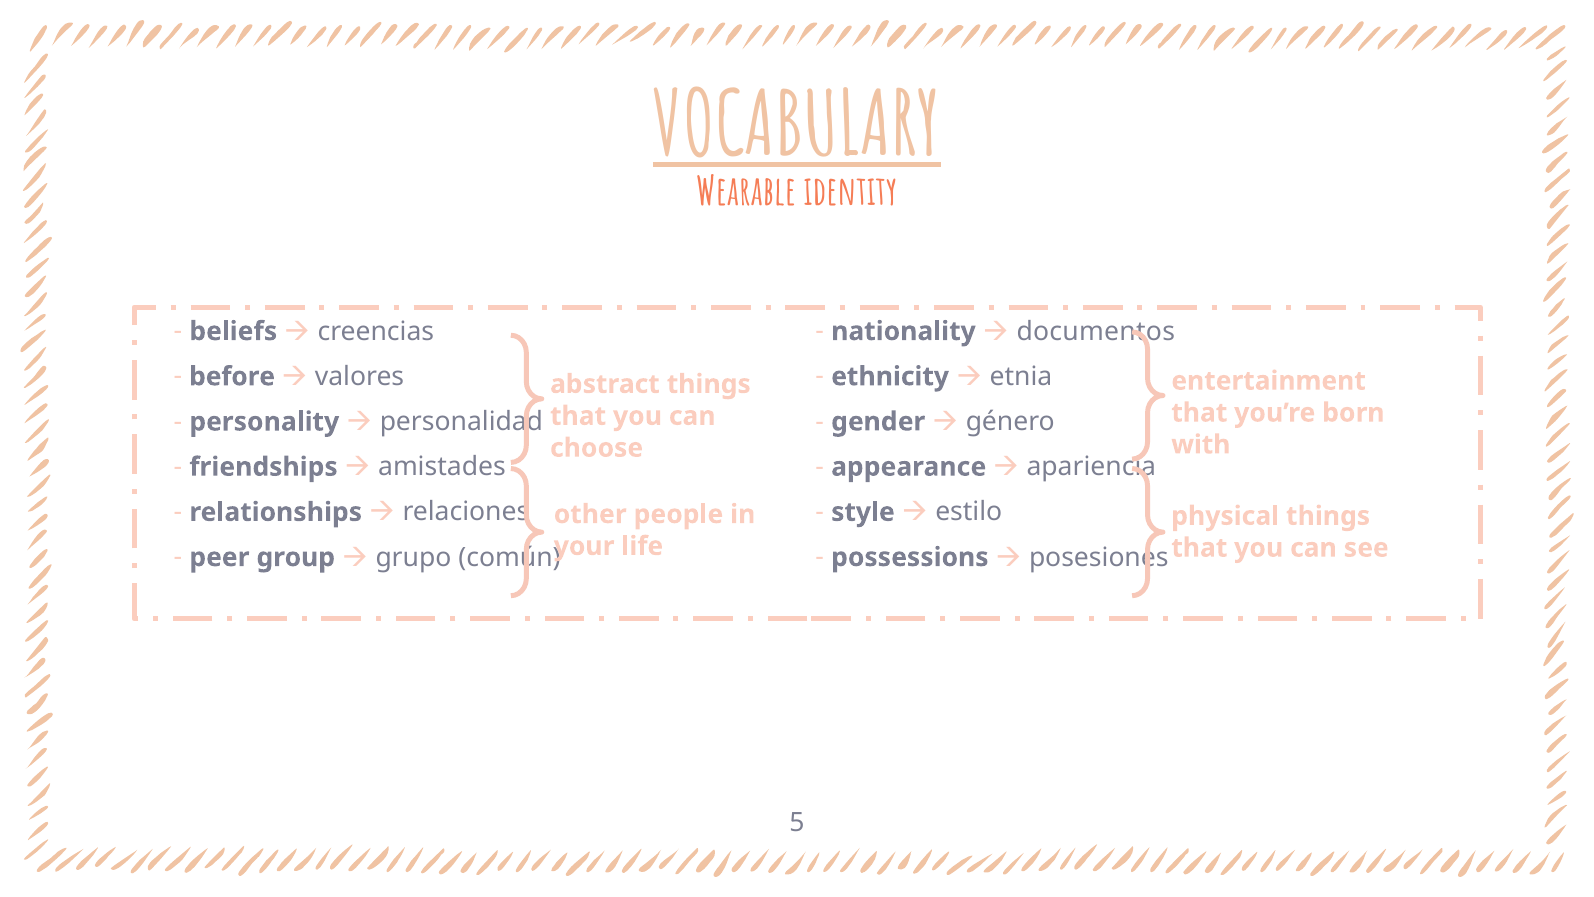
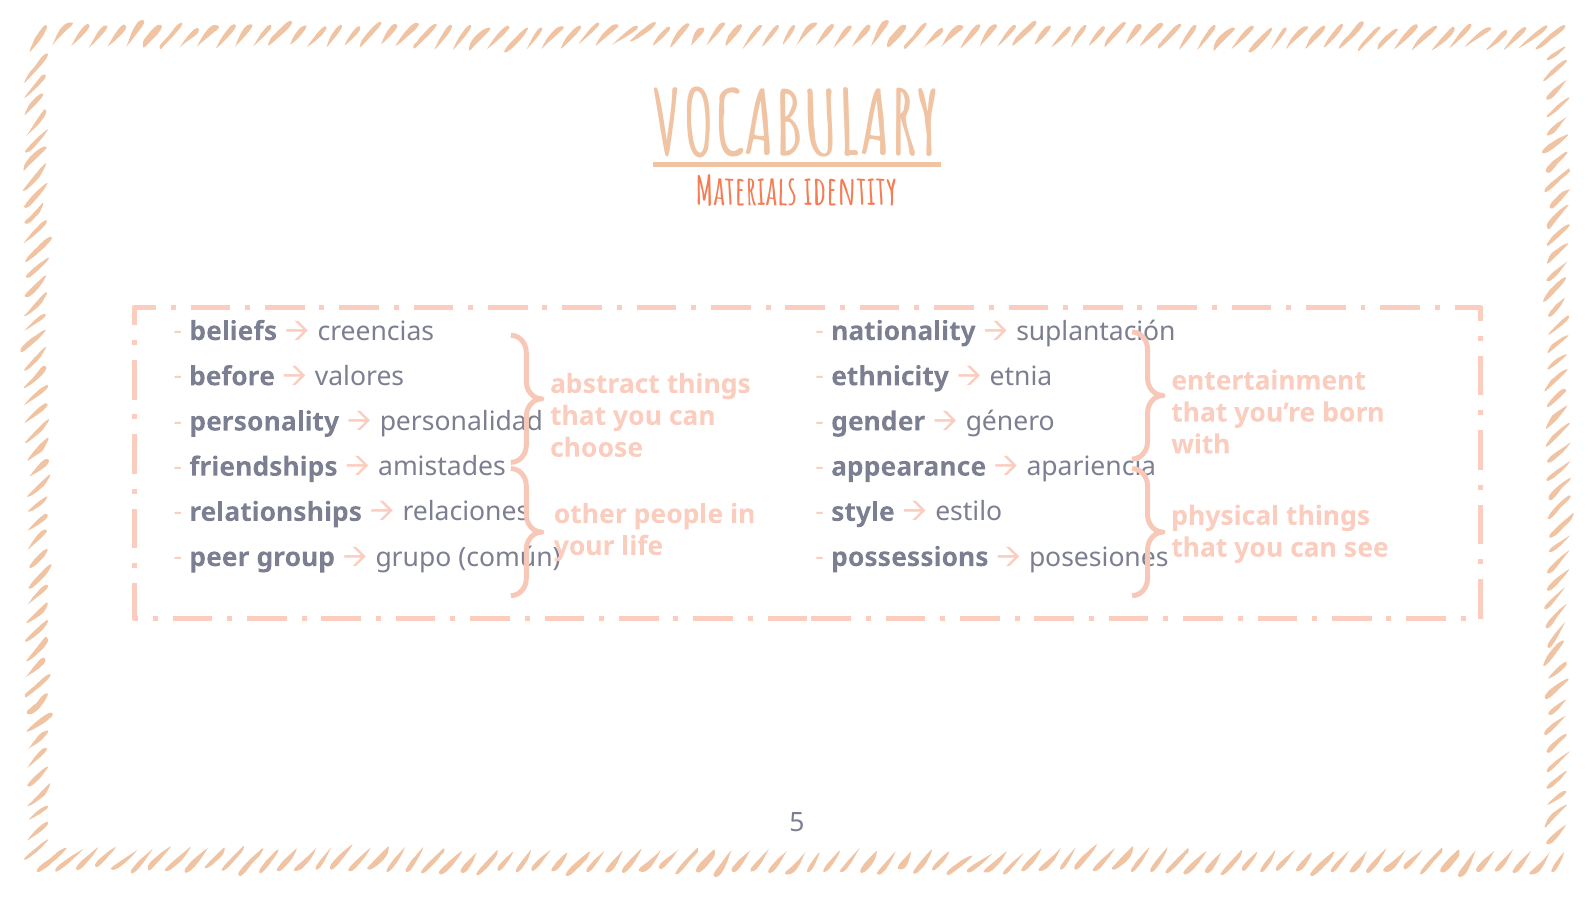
Wearable: Wearable -> Materials (746, 192)
documentos: documentos -> suplantación (1096, 331)
